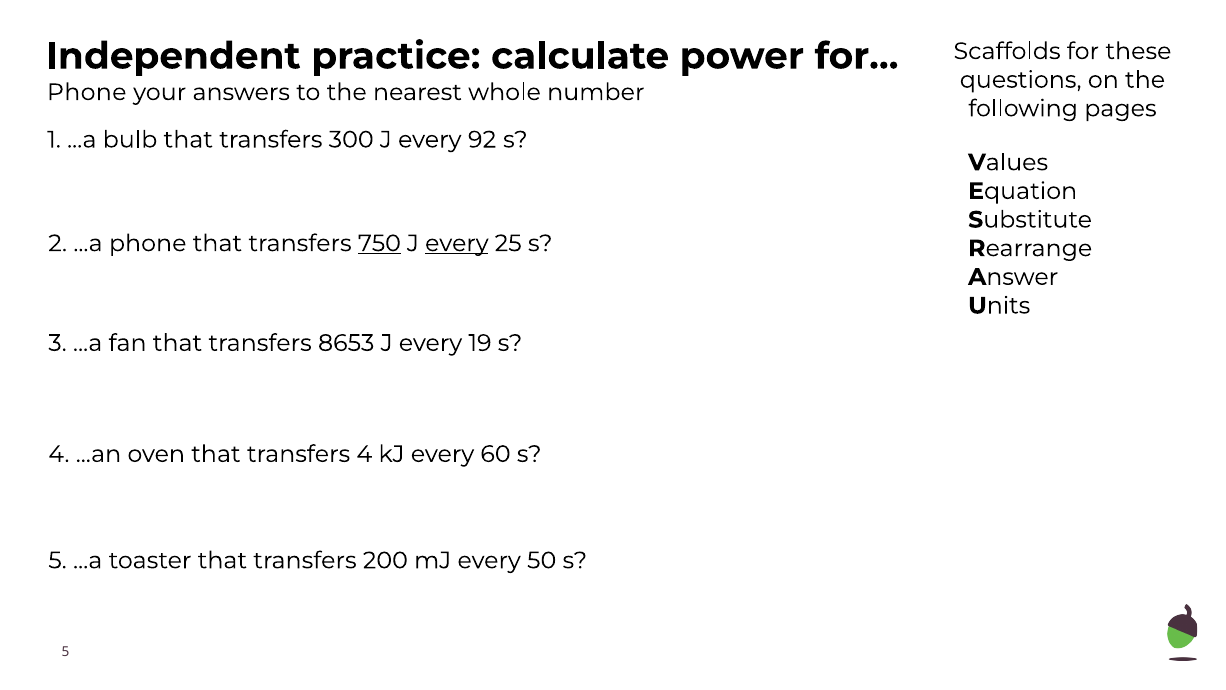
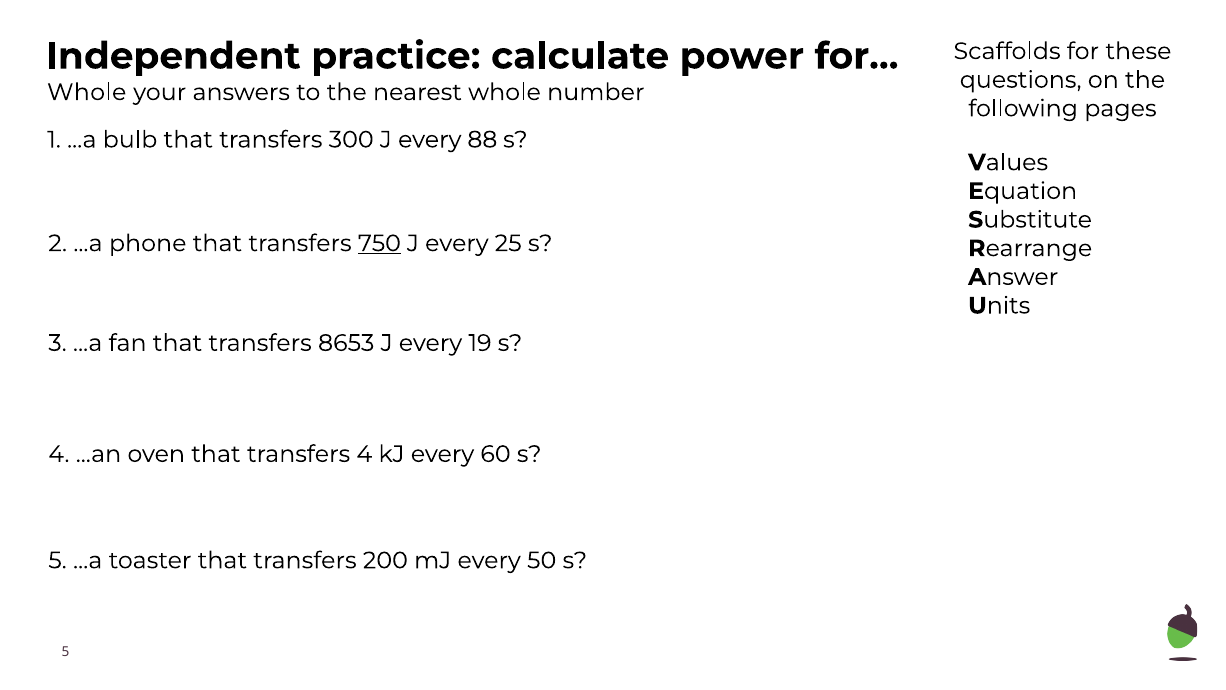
Phone: Phone -> Whole (87, 92)
92: 92 -> 88 (482, 140)
every underline: present -> none (457, 243)
